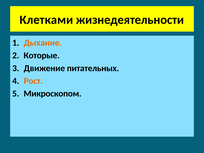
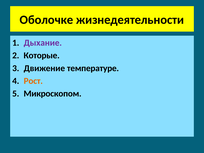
Клетками: Клетками -> Оболочке (46, 20)
Дыхание colour: orange -> purple (43, 43)
питательных: питательных -> температуре (93, 68)
